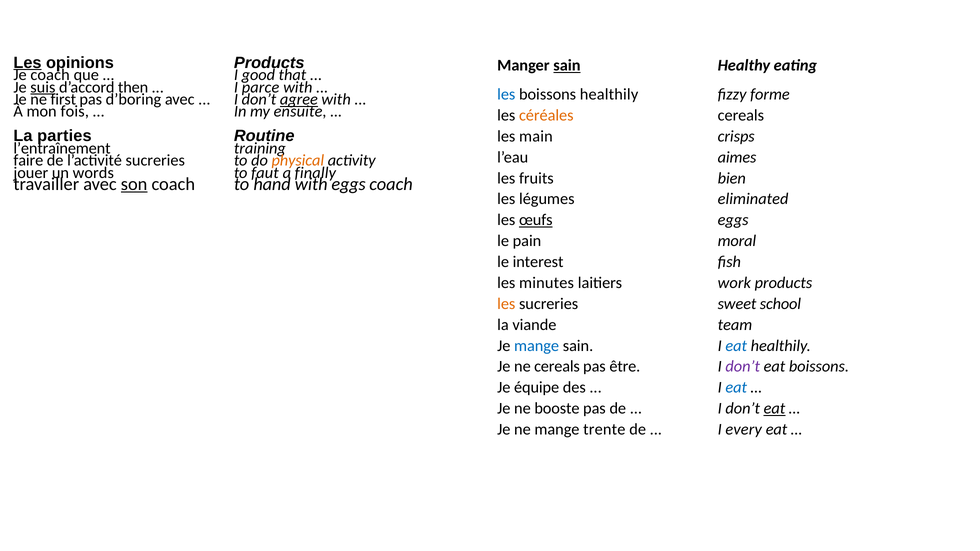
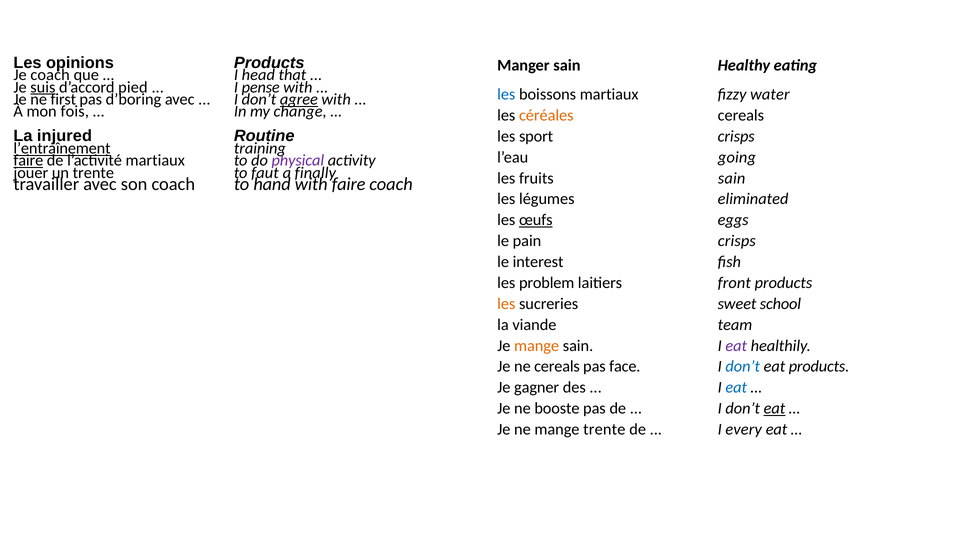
Les underline: present -> none (28, 63)
sain underline: present -> none (567, 65)
good: good -> head (258, 75)
then: then -> pied (133, 87)
parce: parce -> pense (261, 87)
boissons healthily: healthily -> martiaux (609, 94)
forme: forme -> water (770, 94)
ensuite: ensuite -> change (300, 112)
parties: parties -> injured (64, 136)
main: main -> sport (536, 136)
l’entraînement underline: none -> present (62, 148)
aimes: aimes -> going (737, 157)
faire underline: none -> present (28, 161)
l’activité sucreries: sucreries -> martiaux (155, 161)
physical colour: orange -> purple (298, 161)
words: words -> trente (93, 173)
fruits bien: bien -> sain (732, 178)
son underline: present -> none (134, 184)
with eggs: eggs -> faire (349, 184)
pain moral: moral -> crisps (737, 241)
minutes: minutes -> problem (547, 283)
work: work -> front (734, 283)
mange colour: blue -> orange (537, 346)
eat colour: blue -> purple (736, 346)
être: être -> face (625, 367)
don’t colour: purple -> blue (743, 367)
eat boissons: boissons -> products (819, 367)
équipe: équipe -> gagner (537, 388)
